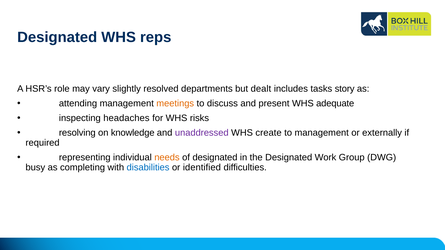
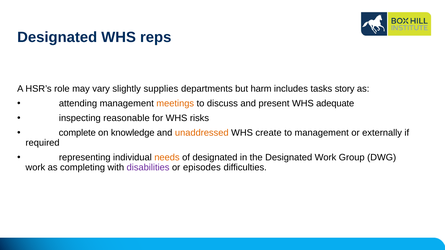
resolved: resolved -> supplies (161, 89)
dealt: dealt -> harm (261, 89)
headaches: headaches -> reasonable (126, 118)
resolving: resolving -> complete (77, 133)
unaddressed colour: purple -> orange (202, 133)
busy: busy -> work (35, 168)
disabilities colour: blue -> purple (148, 168)
identified: identified -> episodes (202, 168)
